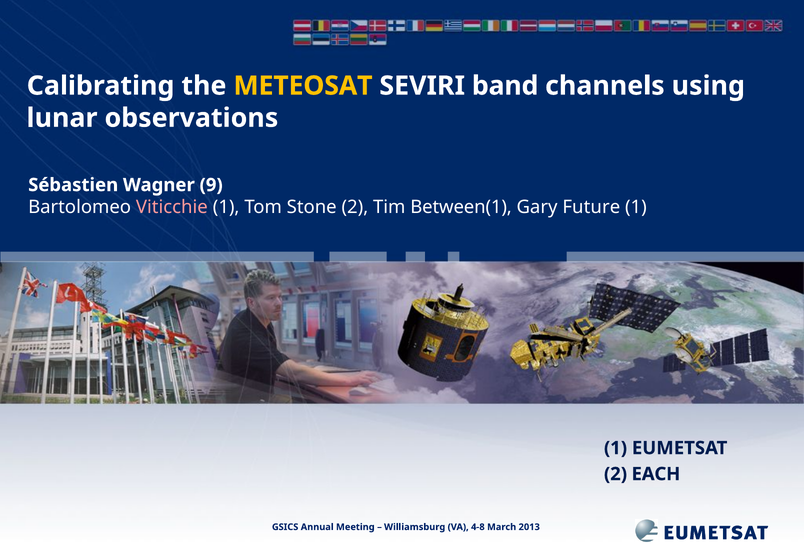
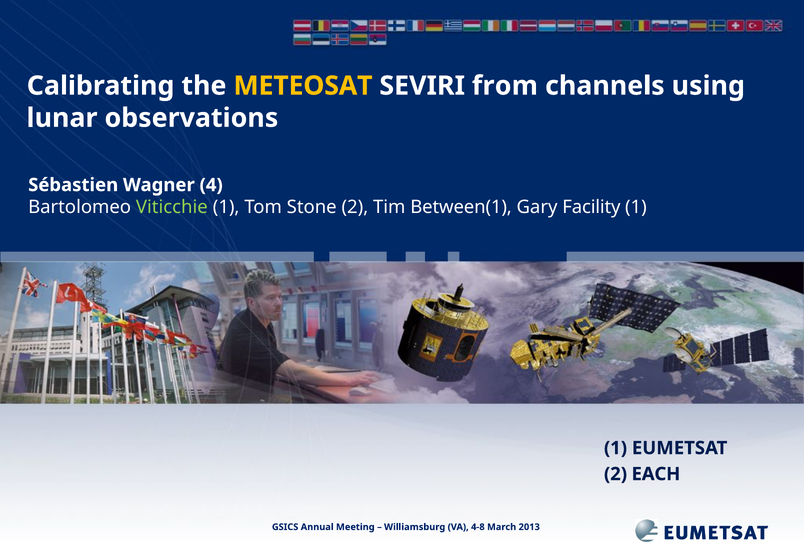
band: band -> from (505, 86)
9: 9 -> 4 (211, 185)
Viticchie colour: pink -> light green (172, 207)
Future: Future -> Facility (591, 207)
